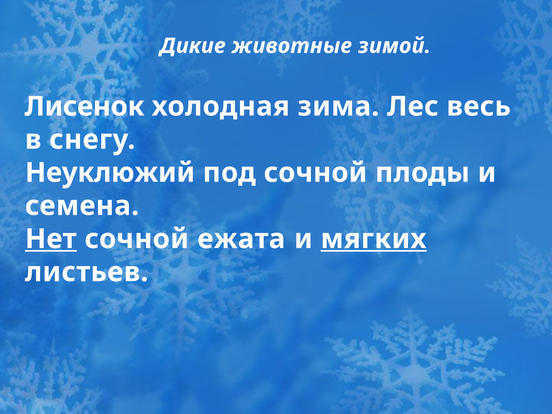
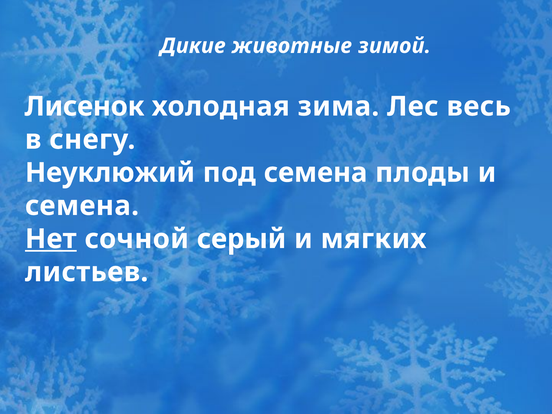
под сочной: сочной -> семена (316, 173)
ежата: ежата -> серый (242, 239)
мягких underline: present -> none (373, 239)
